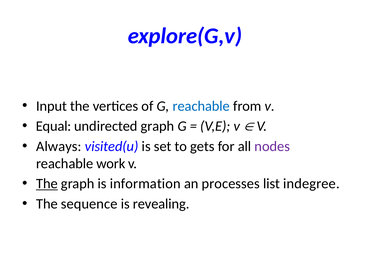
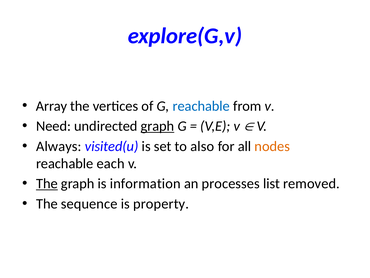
Input: Input -> Array (52, 106)
Equal: Equal -> Need (54, 126)
graph underline: none -> present (157, 126)
gets: gets -> also (202, 146)
nodes colour: purple -> orange (272, 146)
work: work -> each (111, 163)
indegree: indegree -> removed (311, 183)
revealing: revealing -> property (161, 204)
